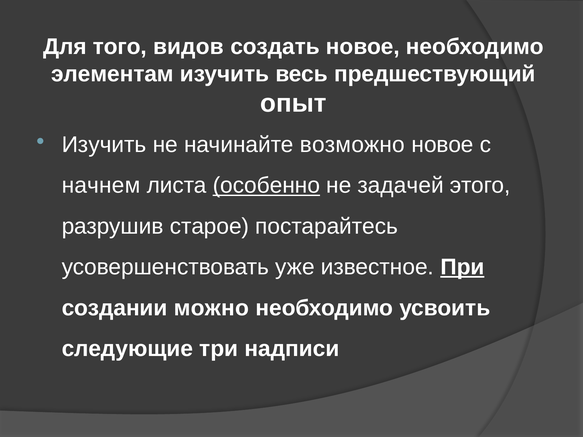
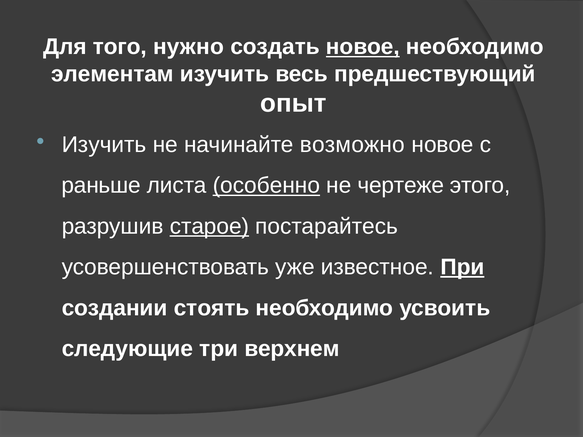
видов: видов -> нужно (188, 47)
новое underline: none -> present (363, 47)
начнем: начнем -> раньше (101, 186)
задачей: задачей -> чертеже (401, 186)
старое underline: none -> present (209, 226)
можно: можно -> стоять (212, 308)
надписи: надписи -> верхнем (292, 349)
